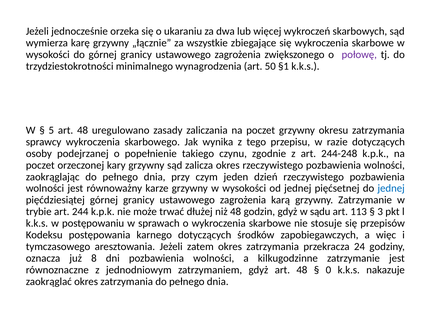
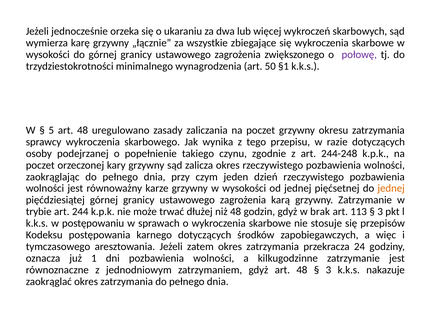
jednej colour: blue -> orange (391, 189)
sądu: sądu -> brak (320, 212)
8: 8 -> 1 (94, 258)
0: 0 -> 3 (328, 270)
